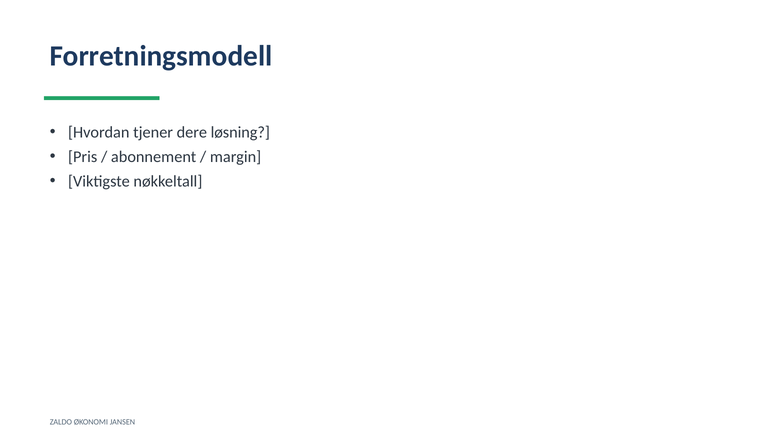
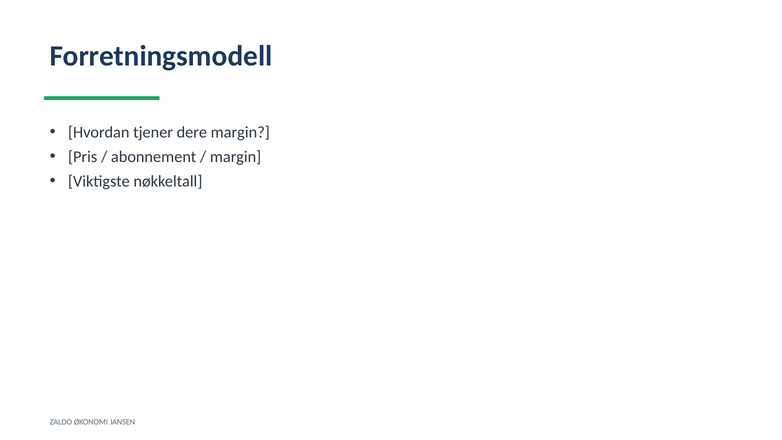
dere løsning: løsning -> margin (240, 132)
